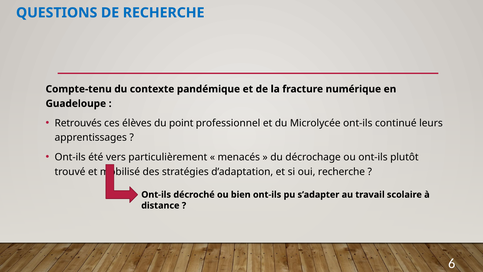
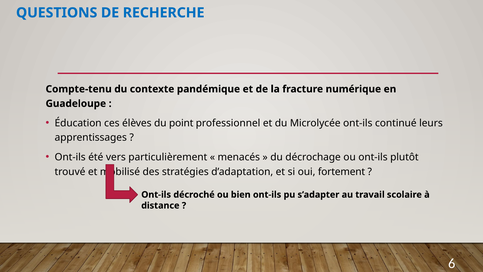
Retrouvés: Retrouvés -> Éducation (78, 123)
oui recherche: recherche -> fortement (342, 171)
